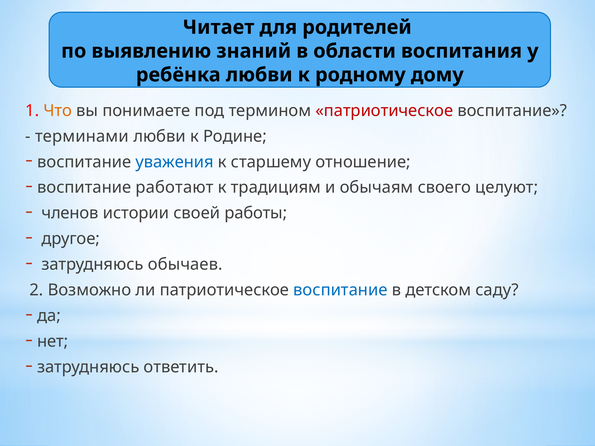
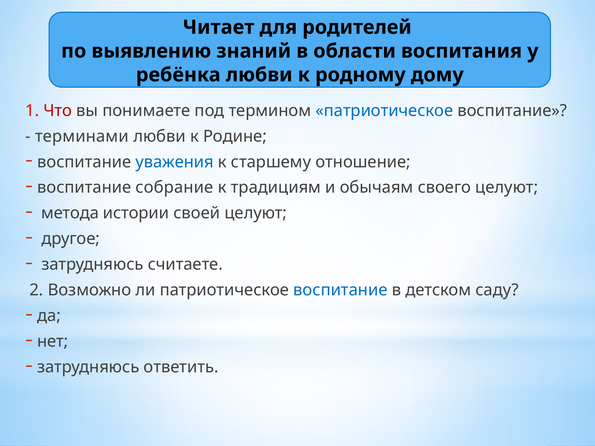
Что colour: orange -> red (58, 111)
патриотическое colour: red -> blue (384, 111)
работают: работают -> собрание (174, 188)
членов: членов -> метода (70, 213)
своей работы: работы -> целуют (256, 213)
обычаев: обычаев -> считаете (185, 265)
